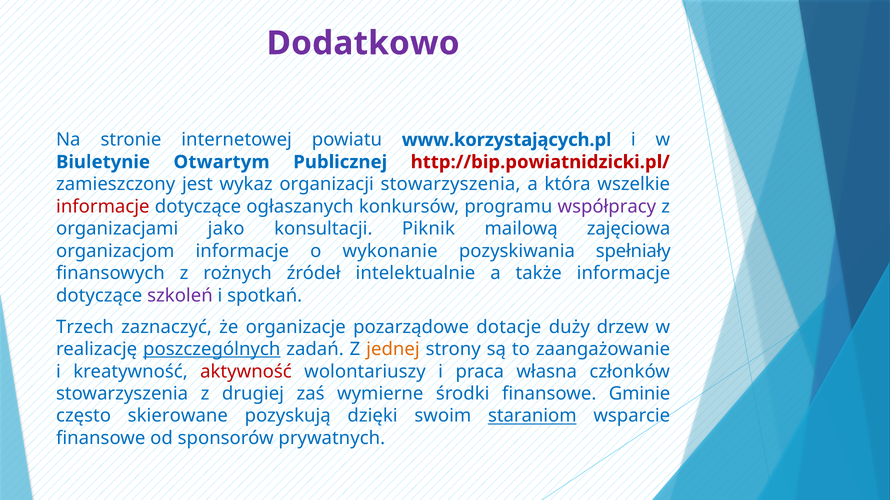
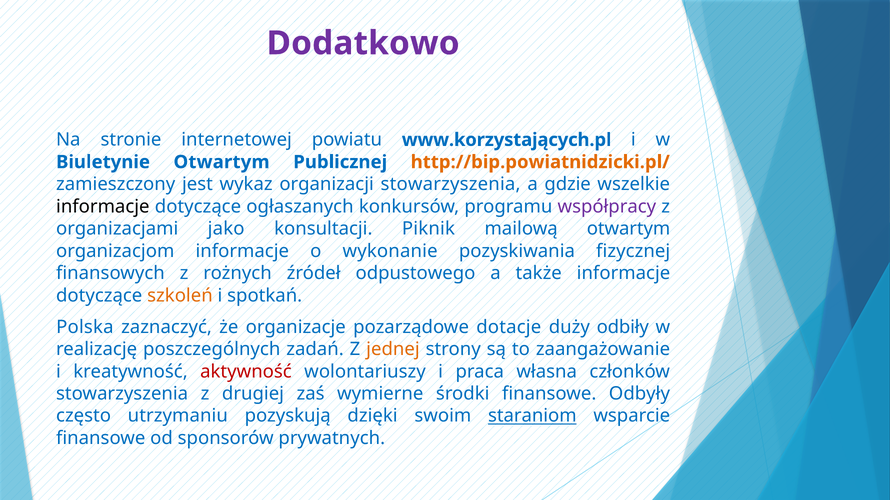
http://bip.powiatnidzicki.pl/ colour: red -> orange (540, 162)
która: która -> gdzie (568, 185)
informacje colour: red -> black (103, 207)
mailową zajęciowa: zajęciowa -> otwartym (629, 229)
spełniały: spełniały -> fizycznej (633, 251)
intelektualnie: intelektualnie -> odpustowego (416, 274)
szkoleń colour: purple -> orange (180, 296)
Trzech: Trzech -> Polska (85, 327)
drzew: drzew -> odbiły (623, 327)
poszczególnych underline: present -> none (212, 350)
Gminie: Gminie -> Odbyły (639, 394)
skierowane: skierowane -> utrzymaniu (178, 416)
